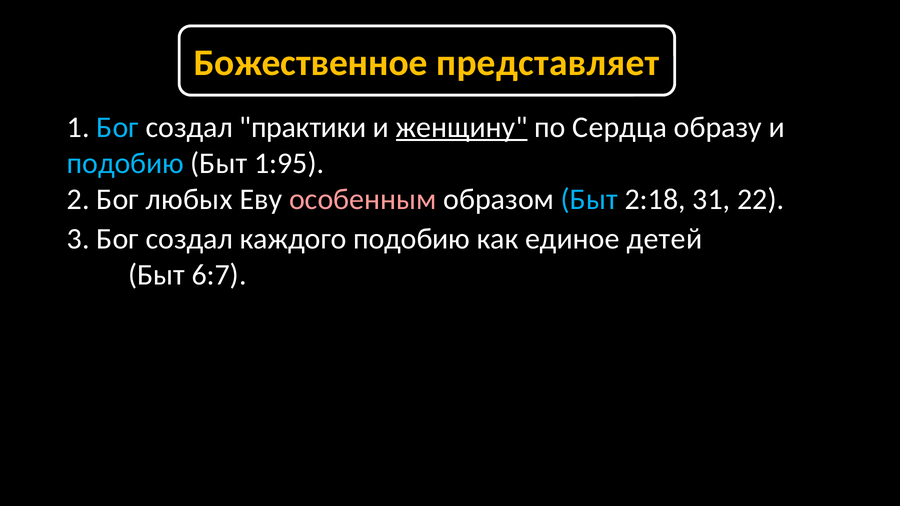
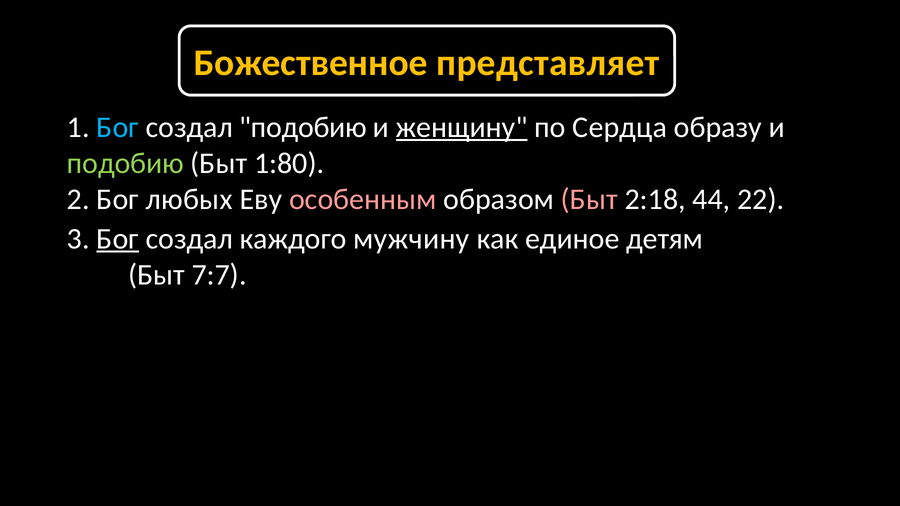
создал практики: практики -> подобию (303, 127)
подобию colour: light blue -> light green (125, 163)
1:95: 1:95 -> 1:80 (289, 163)
Быт colour: light blue -> pink (589, 199)
31: 31 -> 44 (711, 199)
Бог underline: none -> present (118, 239)
каждого подобию: подобию -> мужчину (411, 239)
детей: детей -> детям (665, 239)
6:7: 6:7 -> 7:7 (219, 275)
